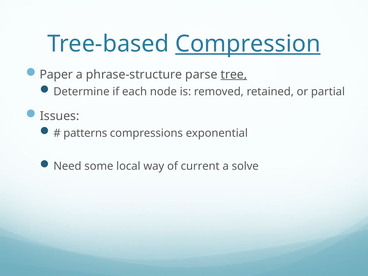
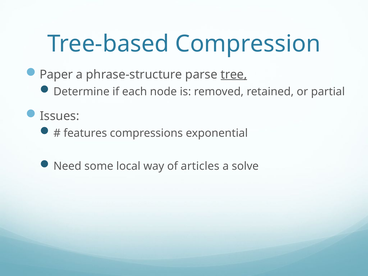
Compression underline: present -> none (248, 44)
patterns: patterns -> features (85, 133)
current: current -> articles (200, 166)
